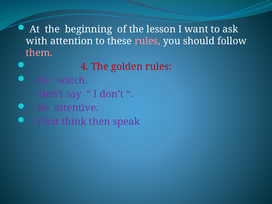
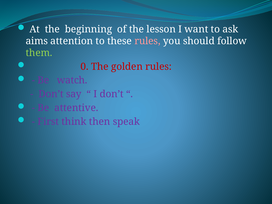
with: with -> aims (37, 41)
them colour: pink -> light green (39, 53)
4: 4 -> 0 (85, 67)
